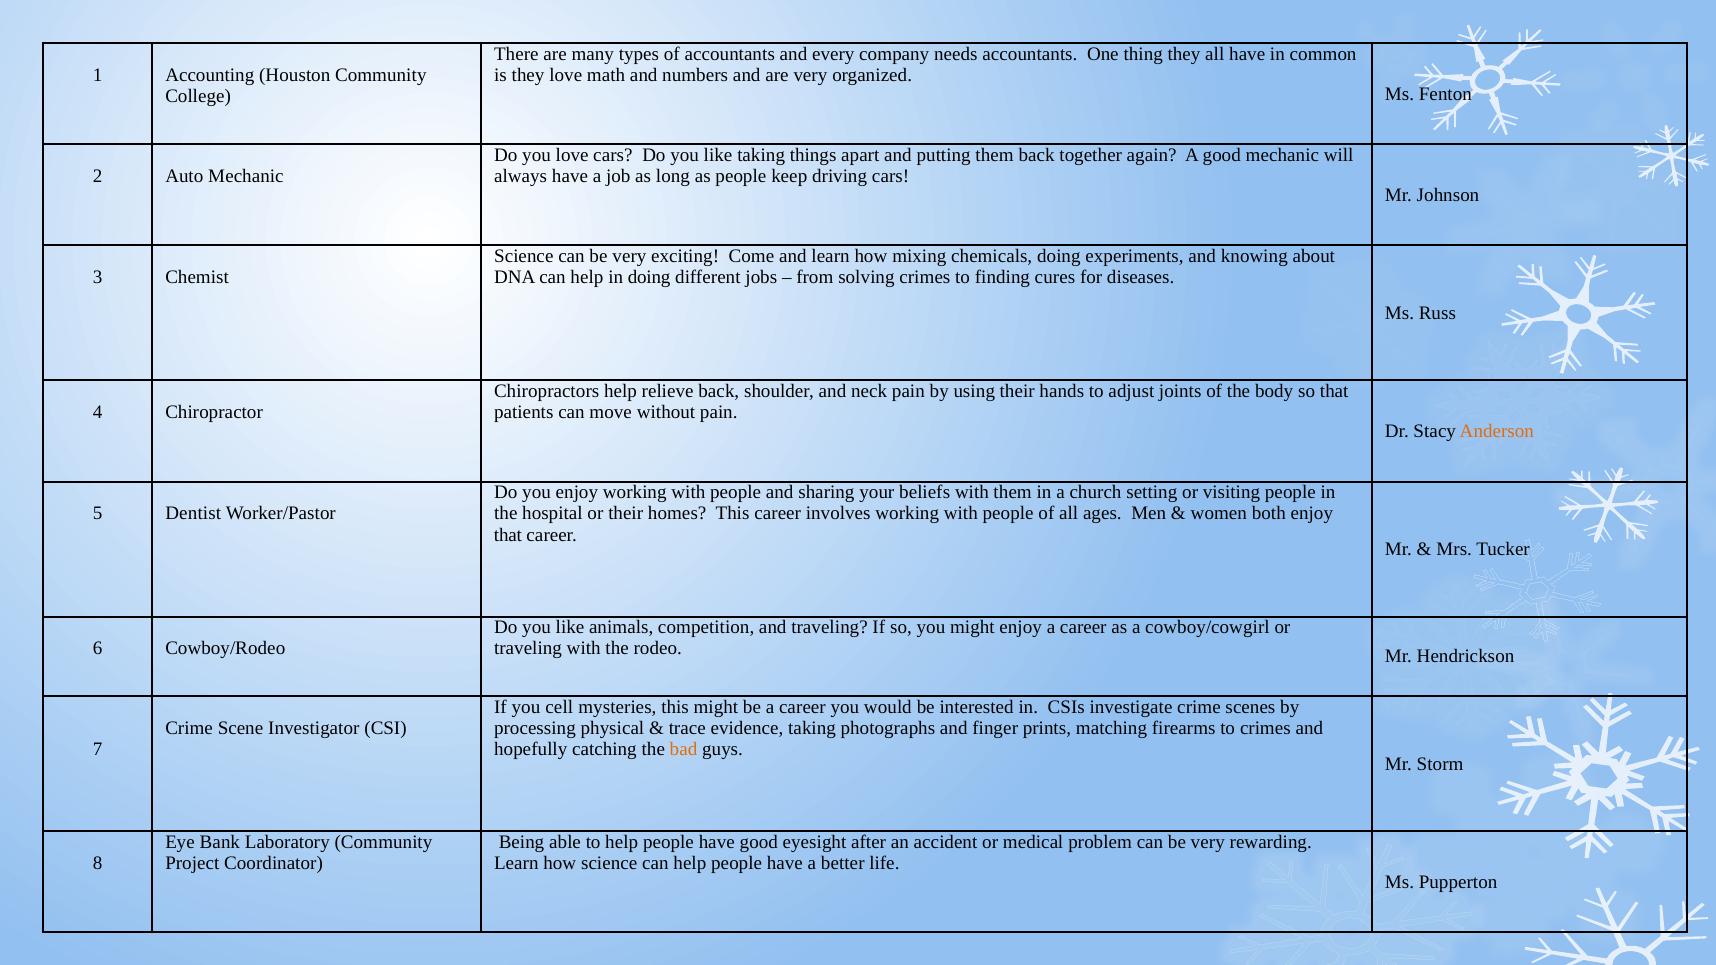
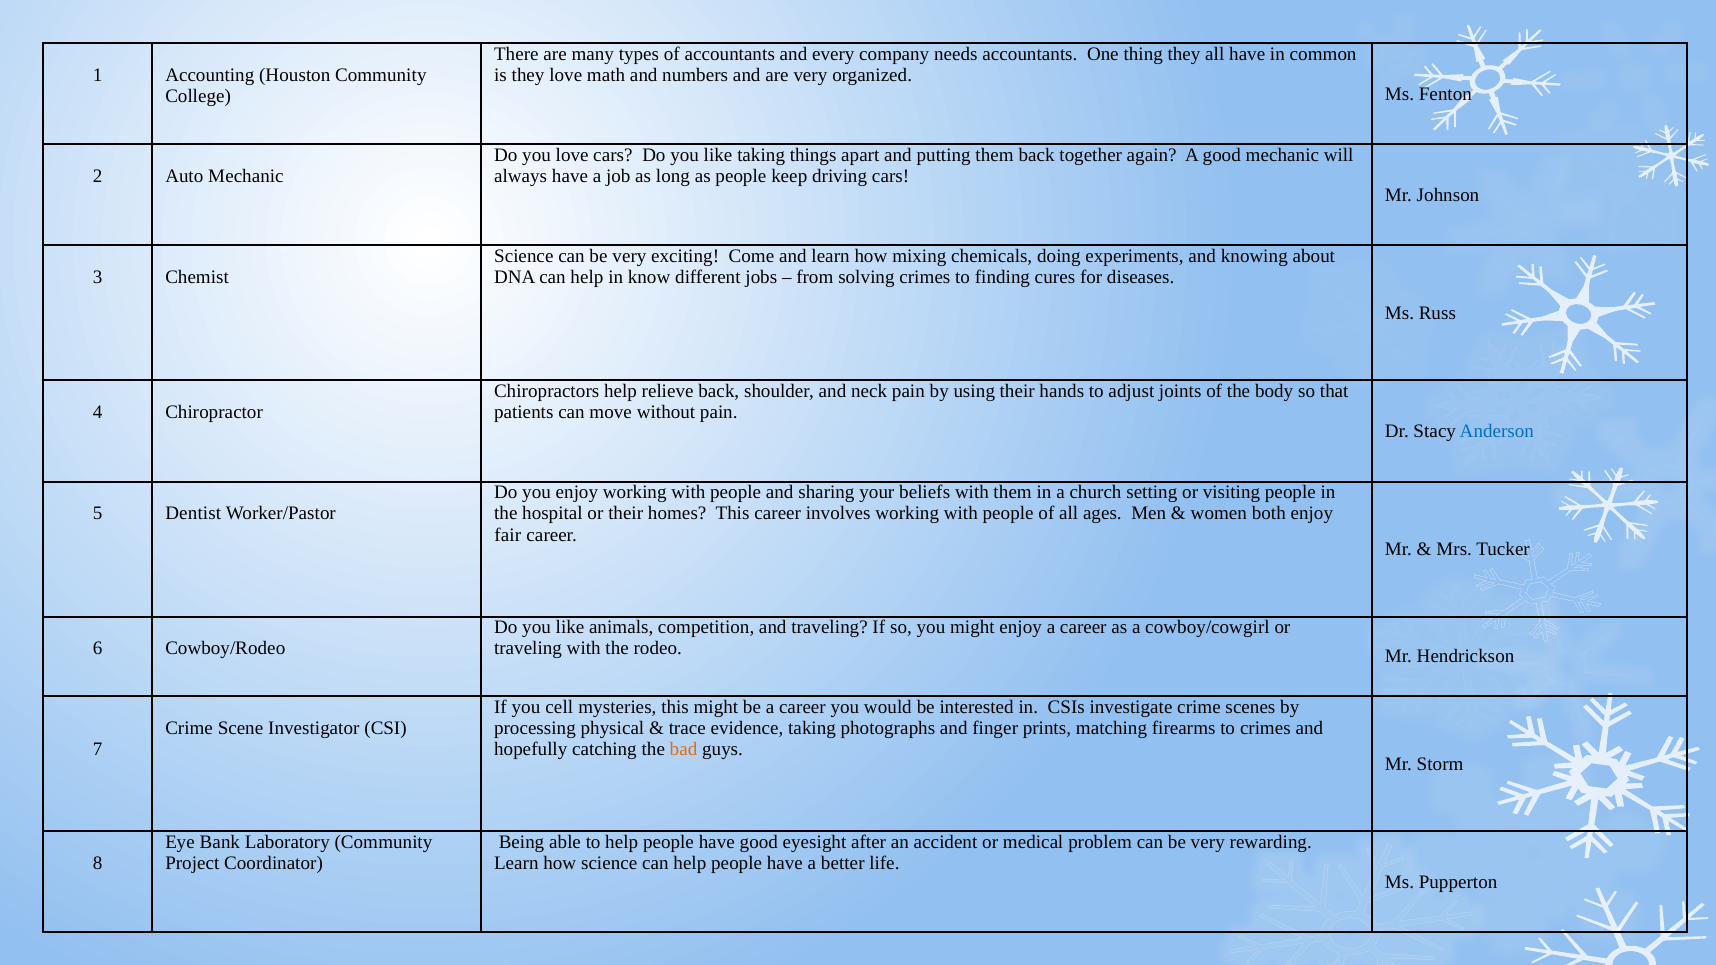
in doing: doing -> know (649, 277)
Anderson colour: orange -> blue (1497, 431)
that: that -> fair (508, 535)
